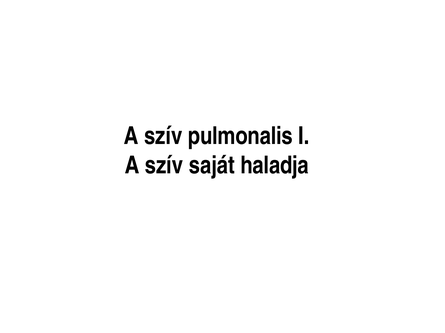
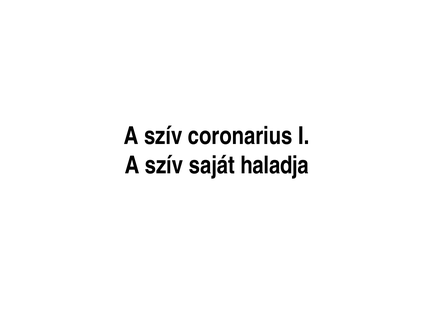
pulmonalis: pulmonalis -> coronarius (240, 136)
